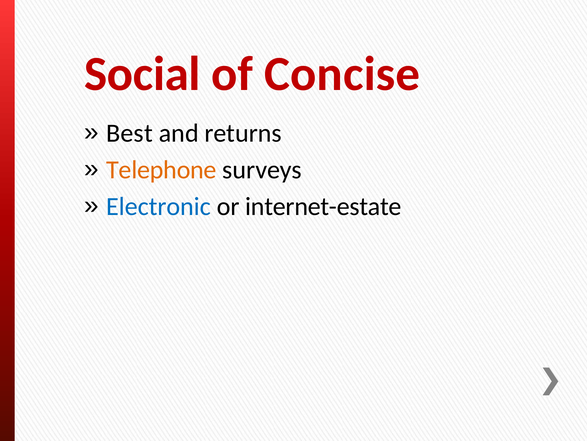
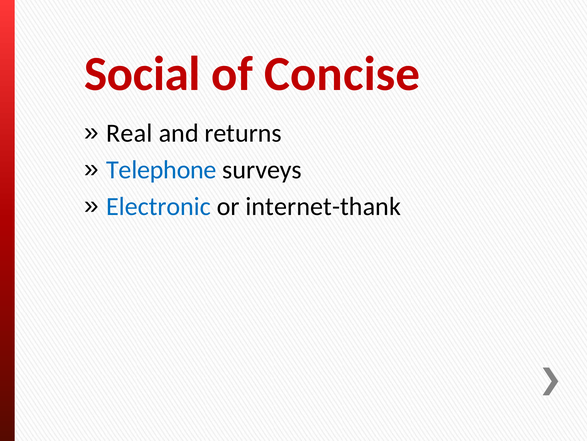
Best: Best -> Real (129, 133)
Telephone colour: orange -> blue (161, 170)
internet-estate: internet-estate -> internet-thank (323, 206)
